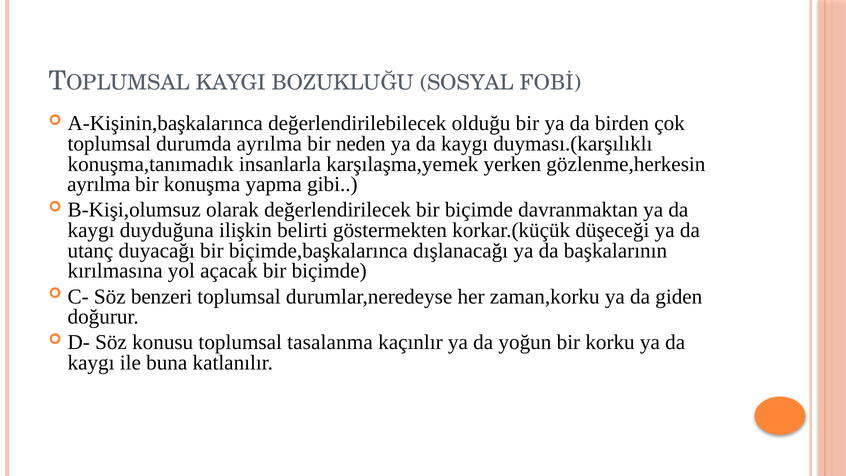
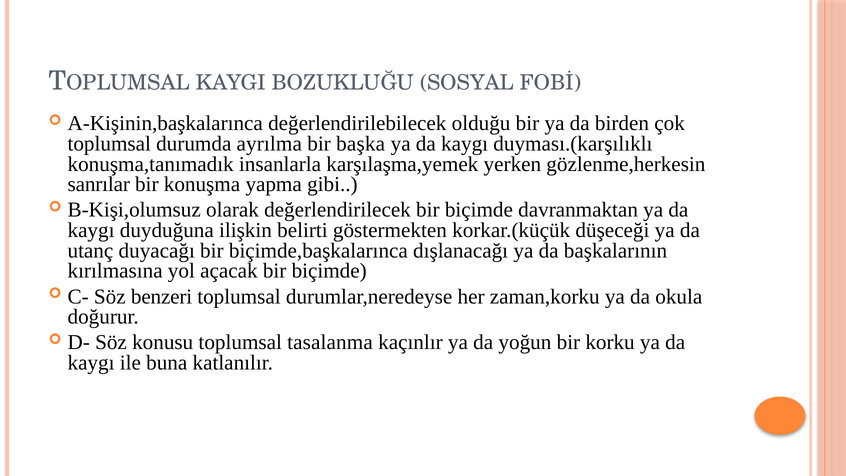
neden: neden -> başka (361, 144)
ayrılma: ayrılma -> sanrılar (99, 184)
giden: giden -> okula (679, 296)
